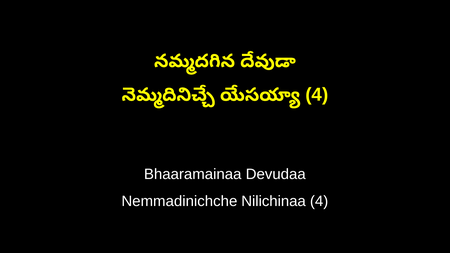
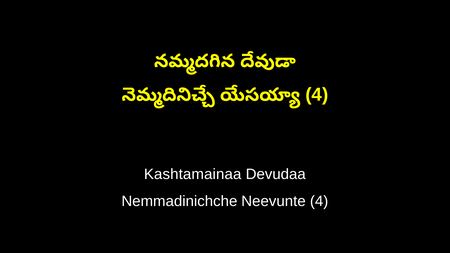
Bhaaramainaa: Bhaaramainaa -> Kashtamainaa (193, 174)
Nilichinaa: Nilichinaa -> Neevunte (273, 201)
